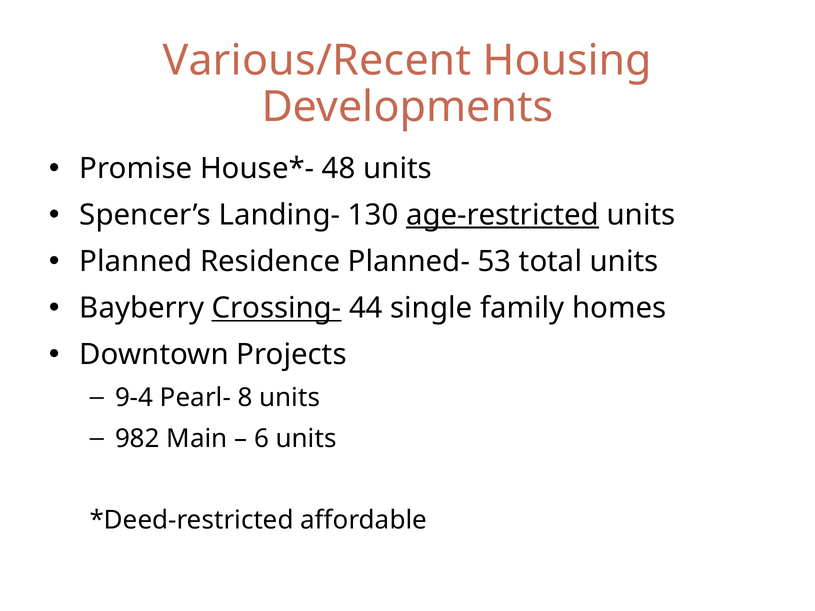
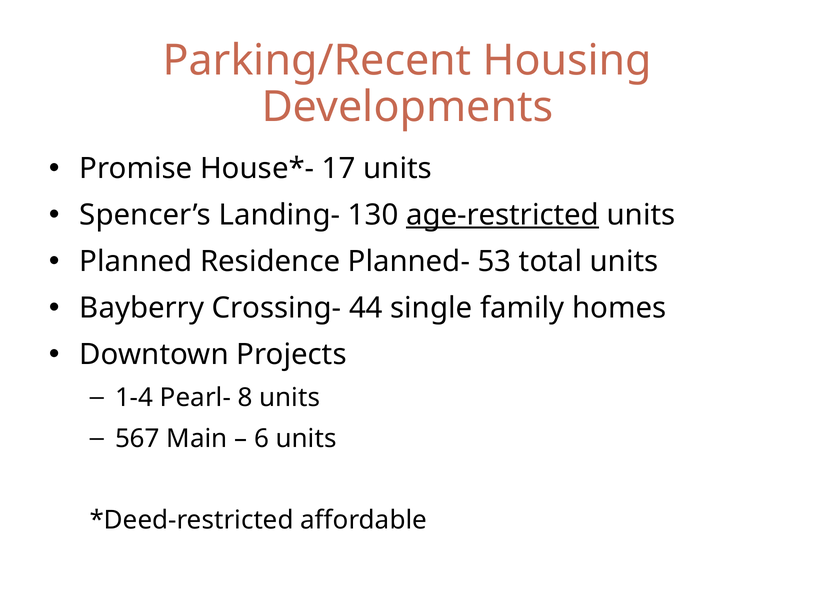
Various/Recent: Various/Recent -> Parking/Recent (317, 60)
48: 48 -> 17 (339, 168)
Crossing- underline: present -> none (277, 308)
9-4: 9-4 -> 1-4 (134, 398)
982: 982 -> 567 (137, 439)
